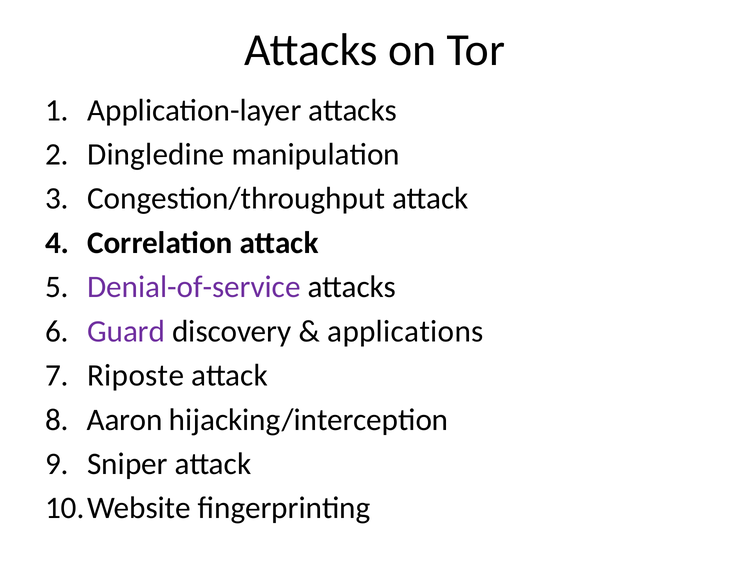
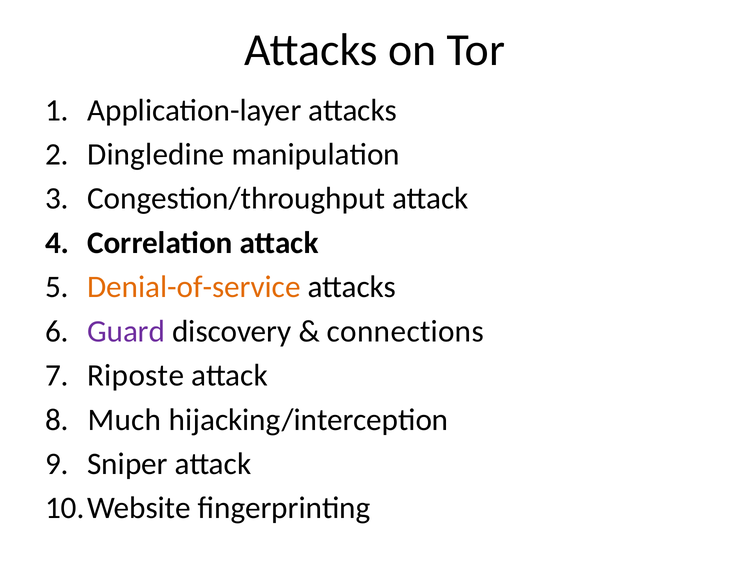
Denial-of-service colour: purple -> orange (194, 287)
applications: applications -> connections (405, 331)
Aaron: Aaron -> Much (124, 419)
